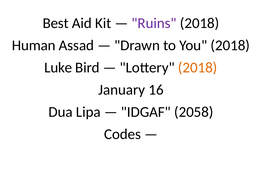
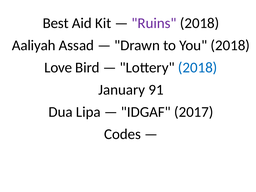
Human: Human -> Aaliyah (34, 45)
Luke: Luke -> Love (58, 68)
2018 colour: orange -> blue (198, 68)
16: 16 -> 91 (156, 90)
2058: 2058 -> 2017 (194, 112)
